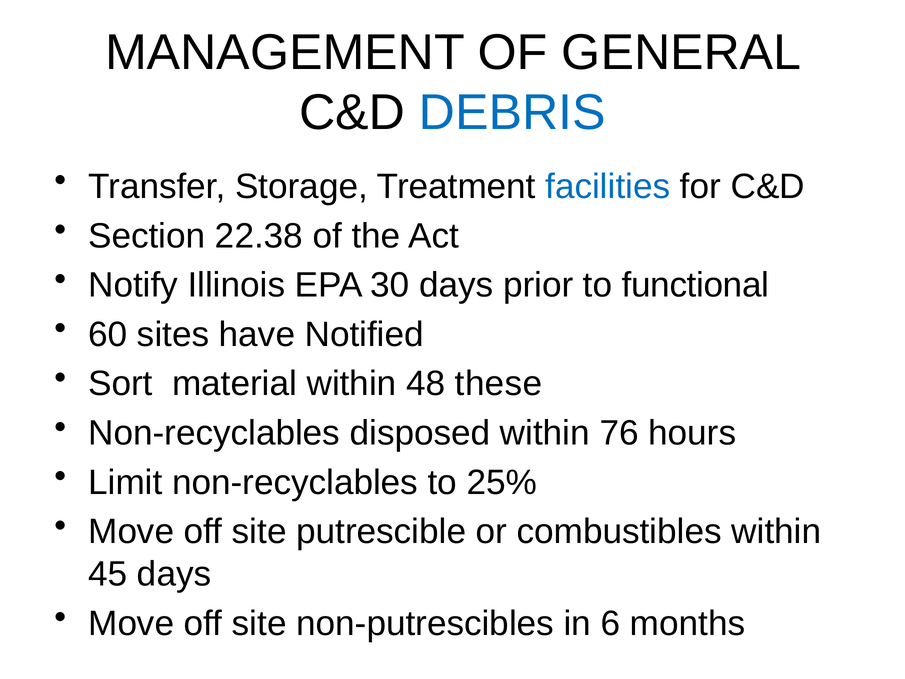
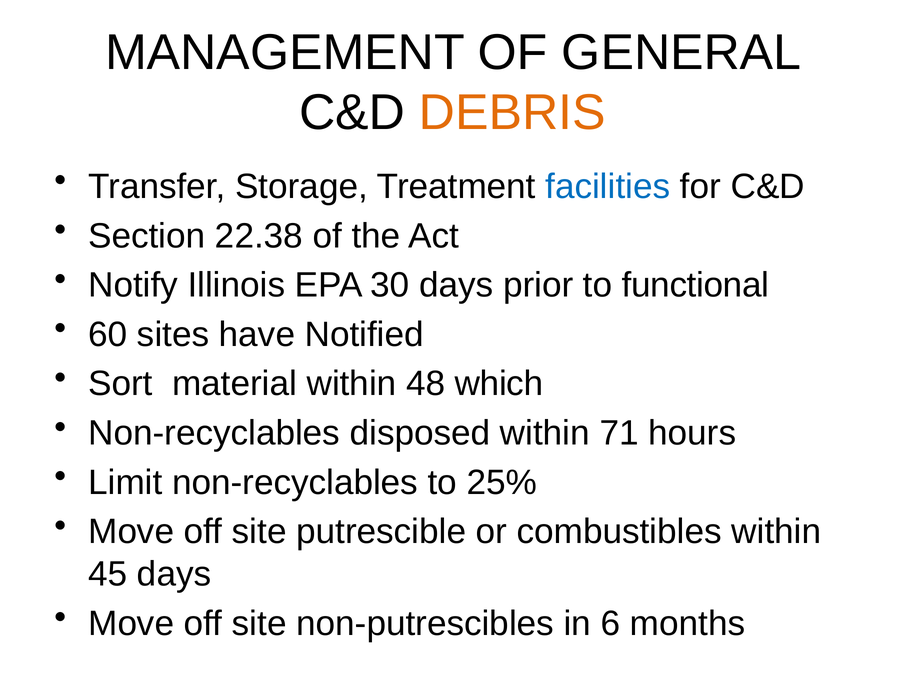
DEBRIS colour: blue -> orange (512, 113)
these: these -> which (499, 384)
76: 76 -> 71 (619, 433)
